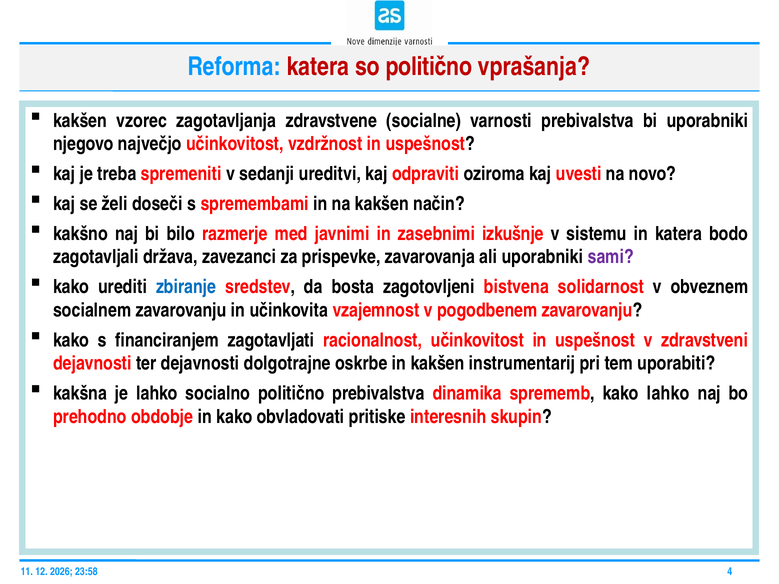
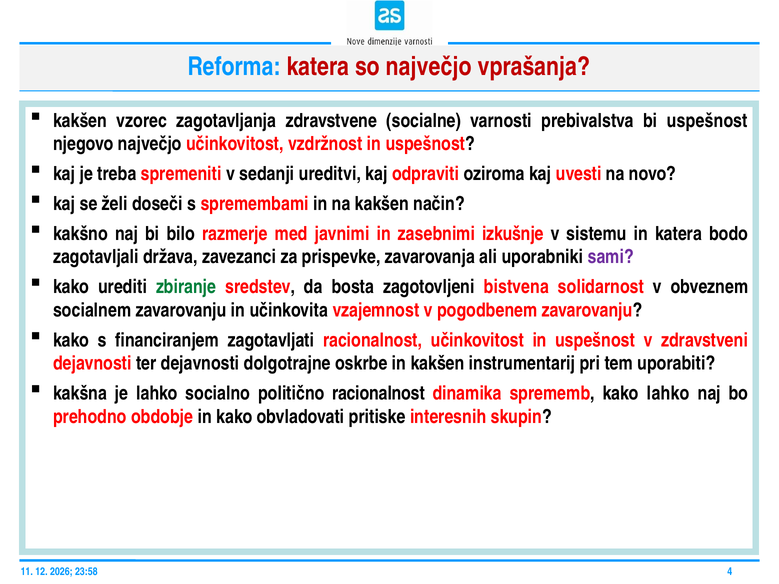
so politično: politično -> največjo (429, 67)
bi uporabniki: uporabniki -> uspešnost (707, 121)
zbiranje colour: blue -> green (186, 287)
politično prebivalstva: prebivalstva -> racionalnost (379, 393)
